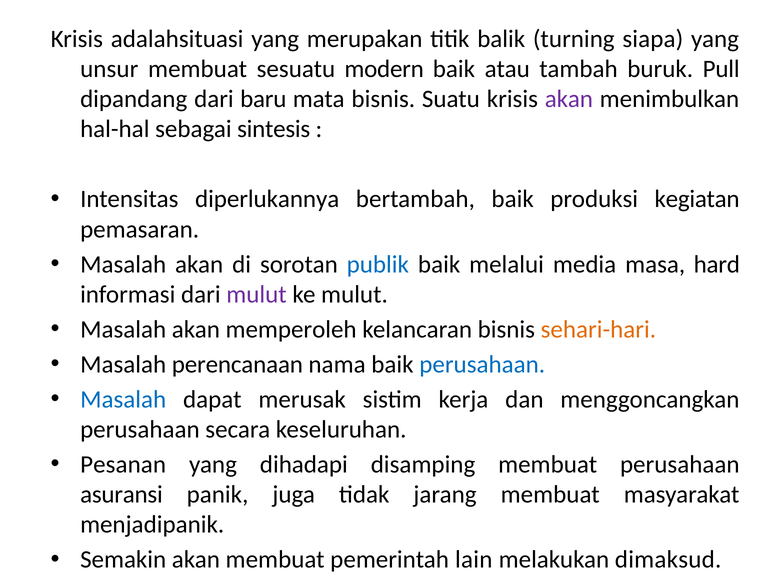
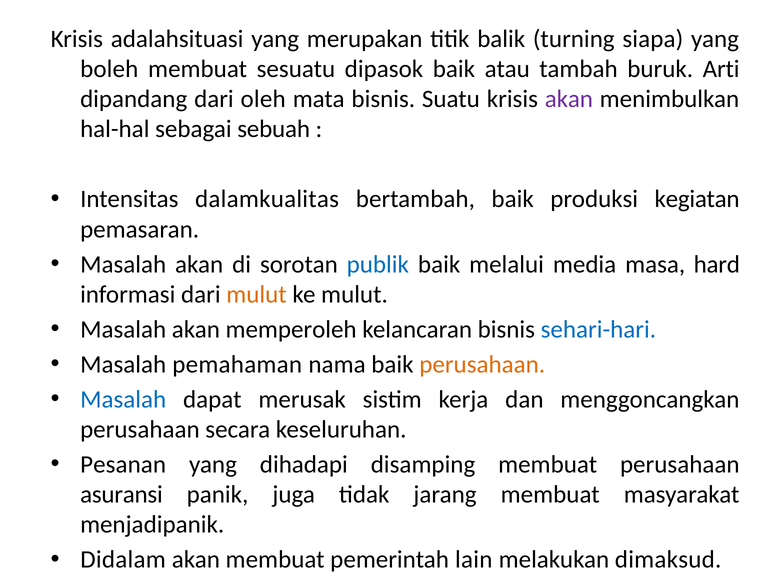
unsur: unsur -> boleh (109, 69)
modern: modern -> dipasok (384, 69)
Pull: Pull -> Arti (721, 69)
baru: baru -> oleh (263, 99)
sintesis: sintesis -> sebuah (274, 129)
diperlukannya: diperlukannya -> dalamkualitas (267, 199)
mulut colour: purple -> orange (256, 294)
sehari-hari colour: orange -> blue (598, 329)
perencanaan: perencanaan -> pemahaman (237, 364)
perusahaan colour: blue -> orange (482, 364)
Semakin: Semakin -> Didalam (123, 560)
